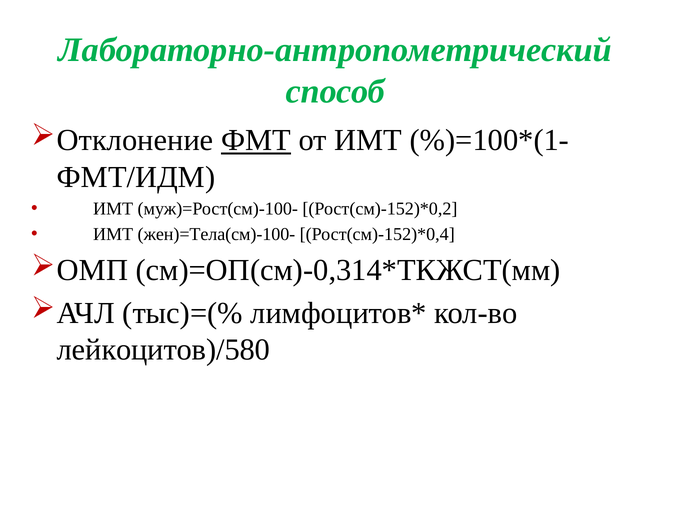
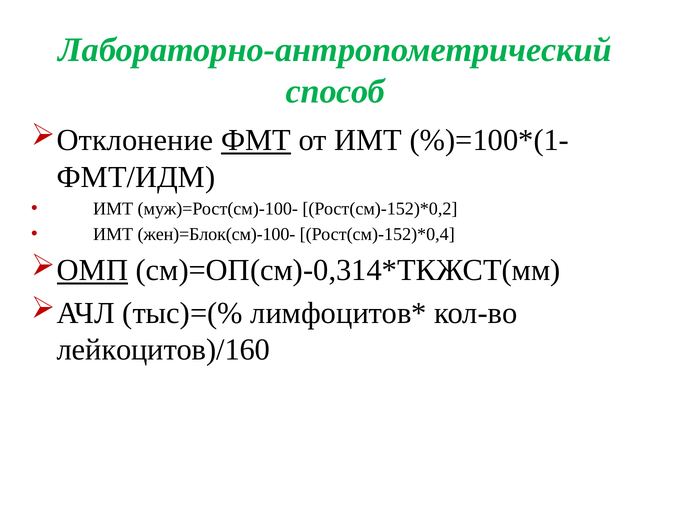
жен)=Тела(см)-100-: жен)=Тела(см)-100- -> жен)=Блок(см)-100- (216, 234)
ОМП underline: none -> present (92, 270)
лейкоцитов)/580: лейкоцитов)/580 -> лейкоцитов)/160 (163, 349)
